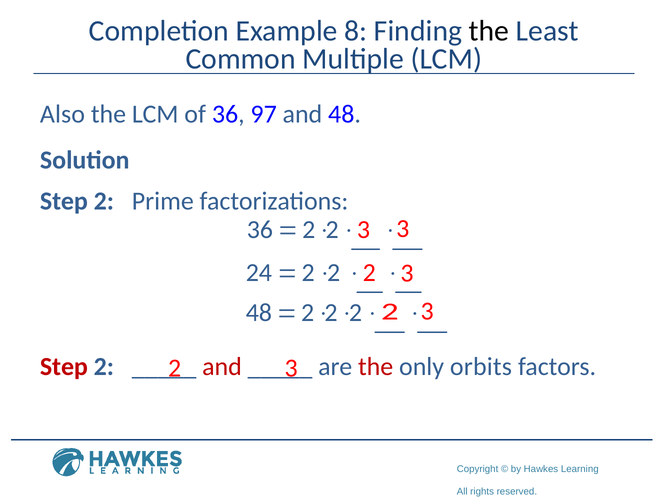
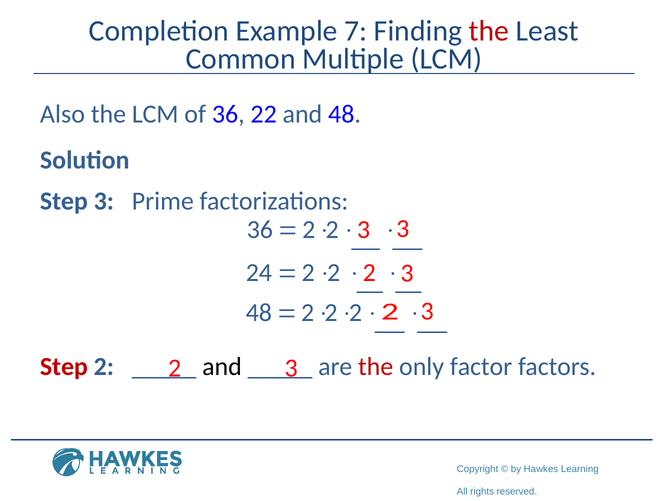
8: 8 -> 7 (356, 31)
the colour: black -> red (489, 31)
97: 97 -> 22 (264, 114)
2: 2 -> 3 (104, 201)
and colour: red -> black (222, 366)
orbits: orbits -> factor (481, 366)
